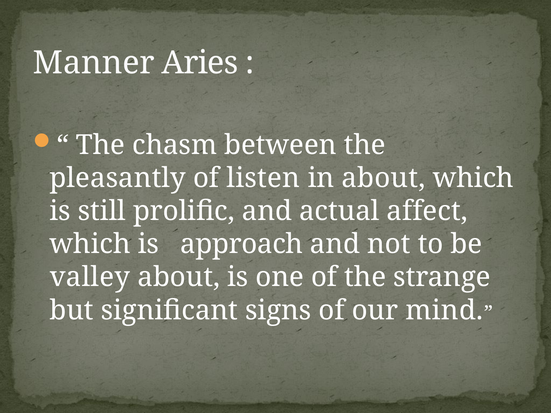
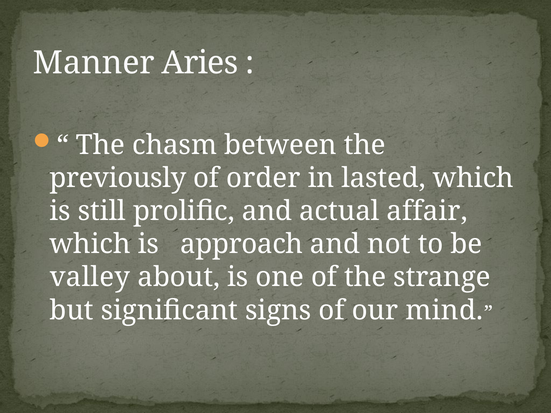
pleasantly: pleasantly -> previously (118, 178)
listen: listen -> order (263, 178)
in about: about -> lasted (384, 178)
affect: affect -> affair (427, 211)
